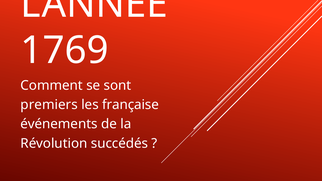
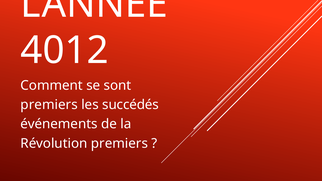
1769: 1769 -> 4012 (65, 50)
française: française -> succédés (131, 105)
Révolution succédés: succédés -> premiers (119, 143)
